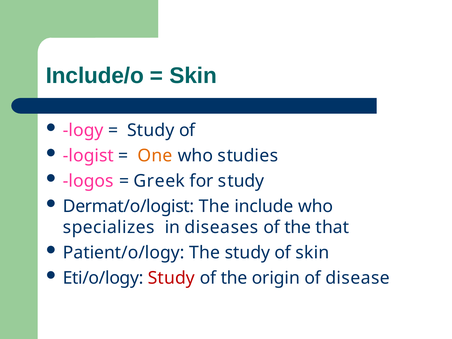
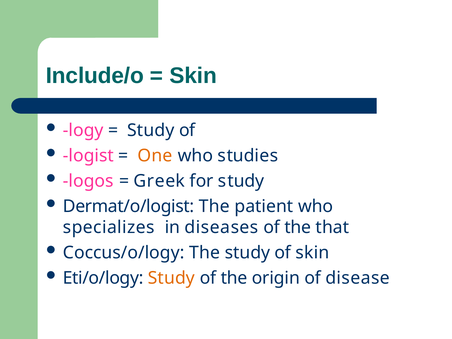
include: include -> patient (264, 206)
Patient/o/logy: Patient/o/logy -> Coccus/o/logy (124, 253)
Study colour: red -> orange (171, 278)
